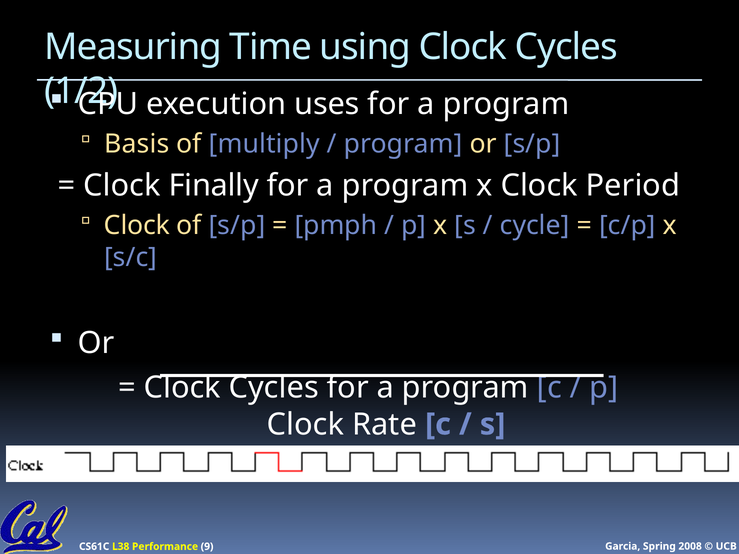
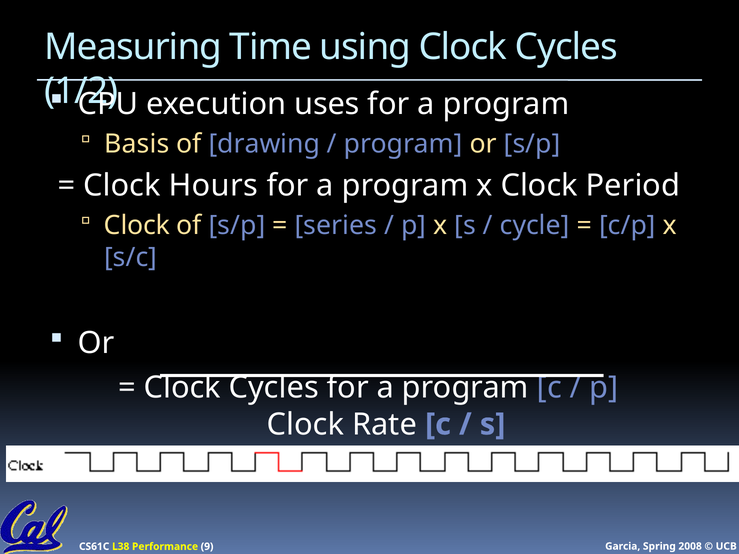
multiply: multiply -> drawing (264, 144)
Finally: Finally -> Hours (213, 186)
pmph: pmph -> series (336, 225)
